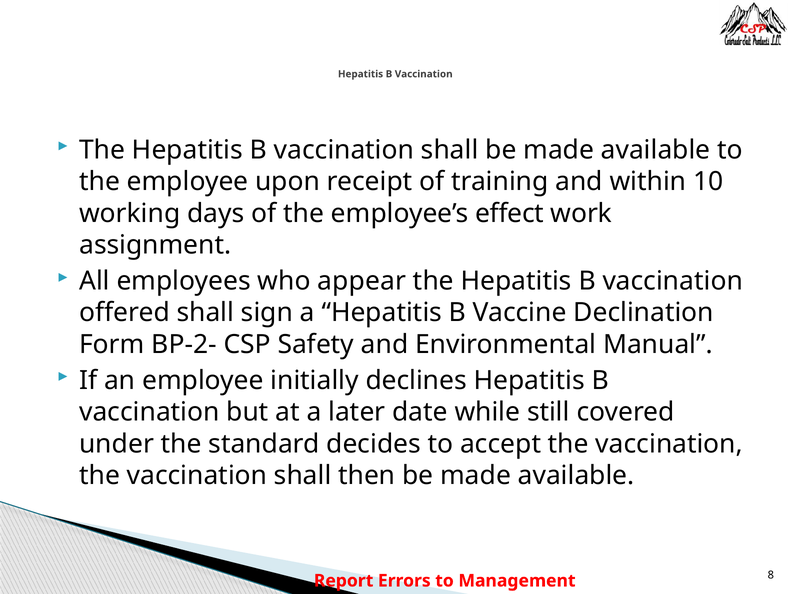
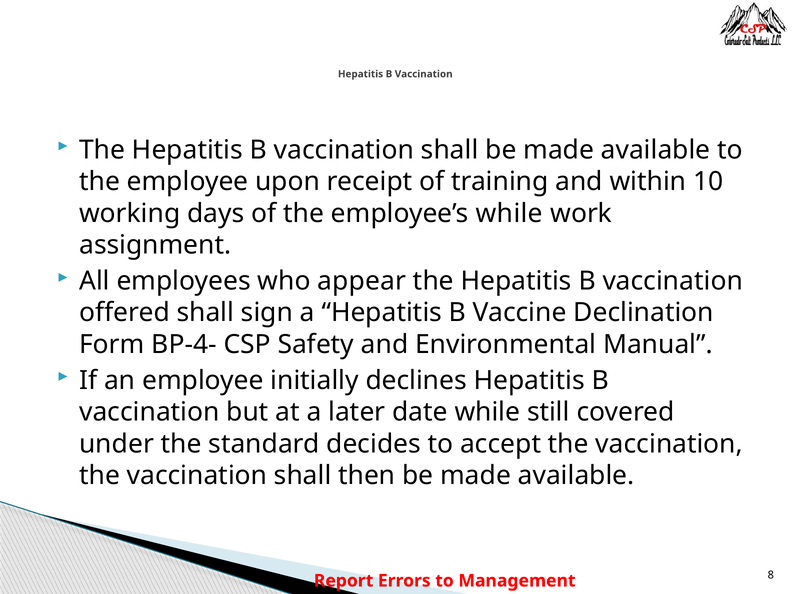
employee’s effect: effect -> while (509, 214)
BP-2-: BP-2- -> BP-4- (184, 345)
